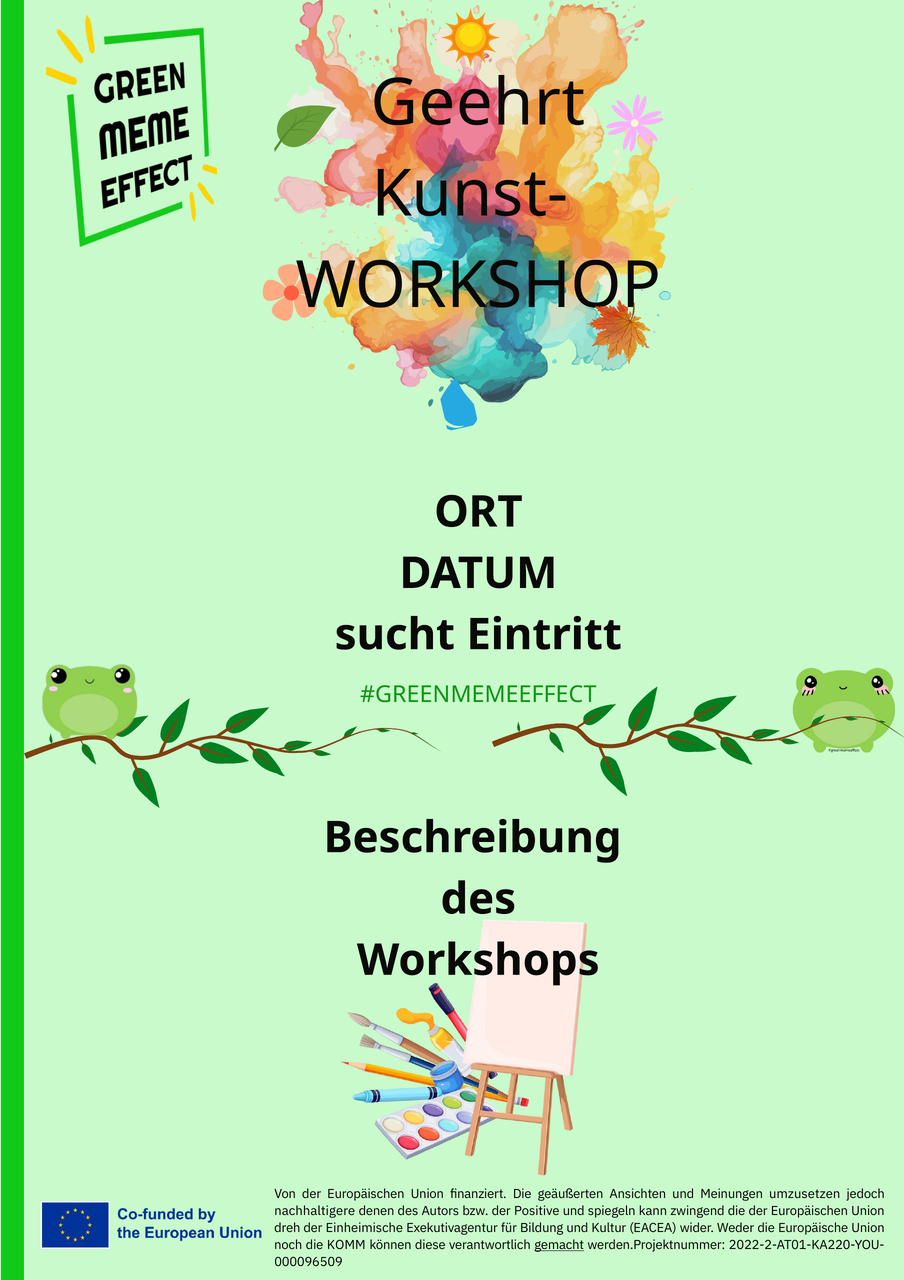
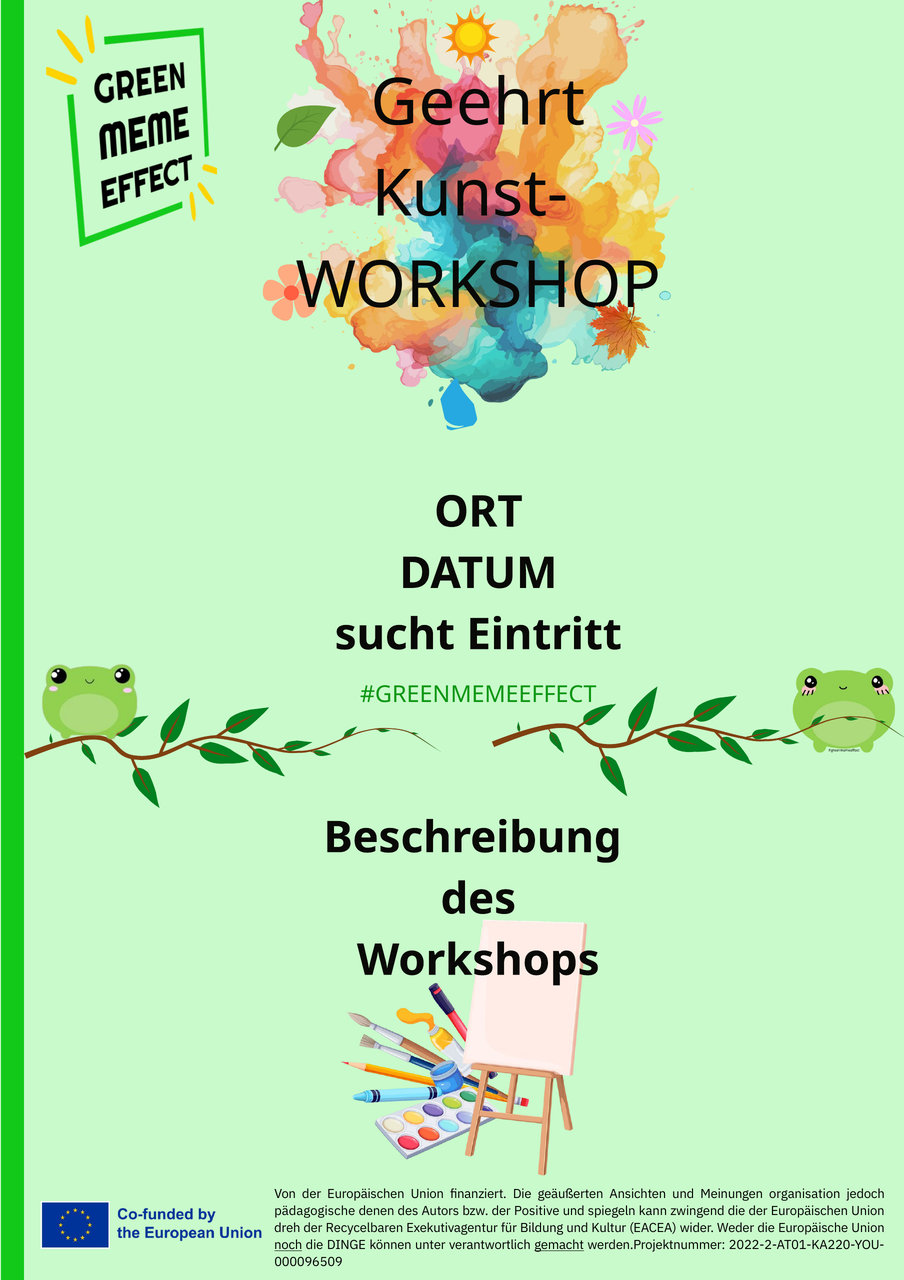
umzusetzen: umzusetzen -> organisation (805, 1194)
nachhaltigere: nachhaltigere -> pädagogische (315, 1210)
Einheimische: Einheimische -> Recycelbaren (364, 1227)
noch underline: none -> present (288, 1244)
KOMM: KOMM -> DINGE (346, 1244)
diese: diese -> unter (430, 1244)
